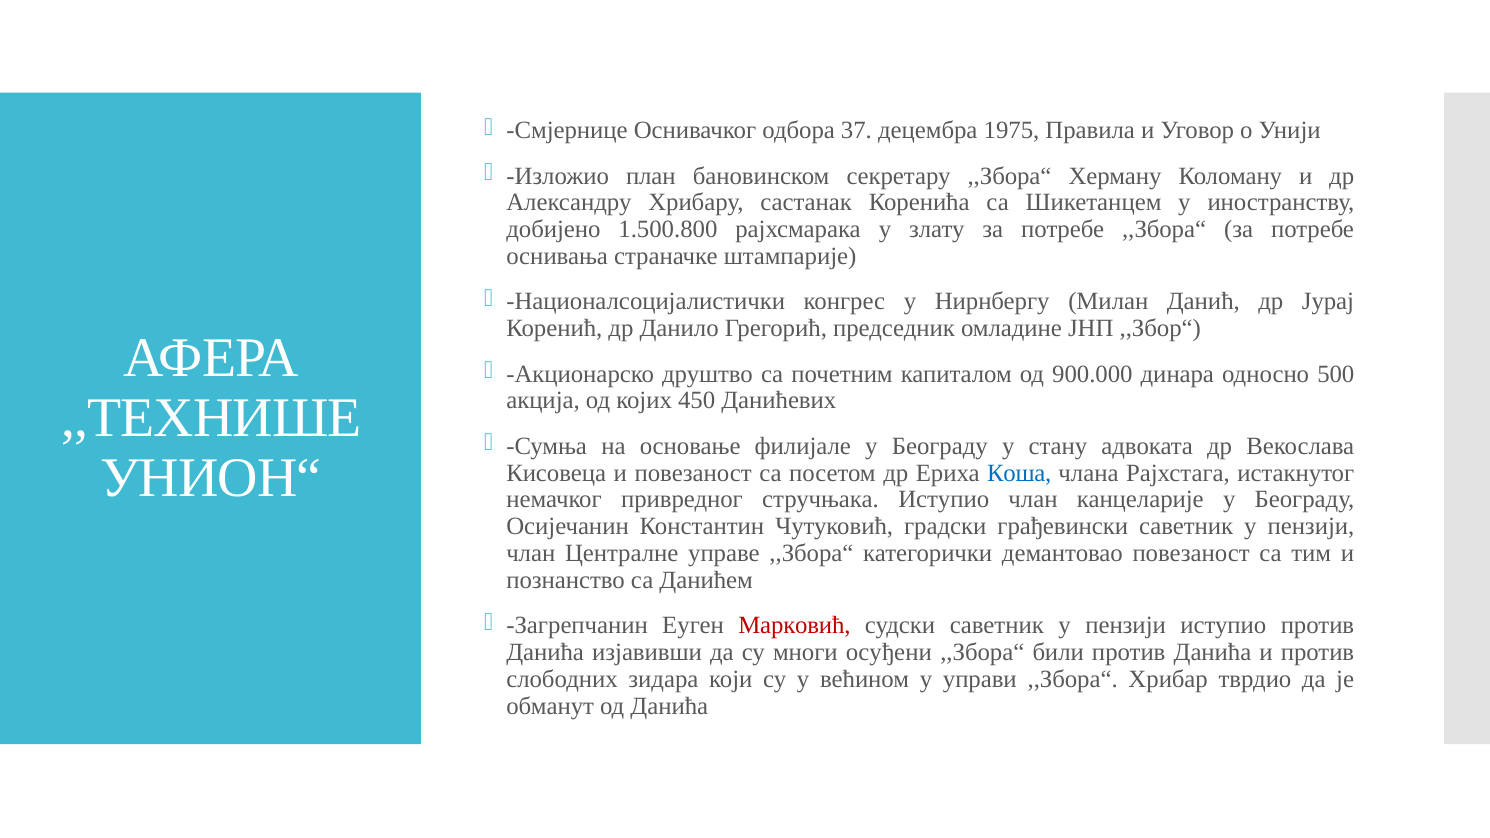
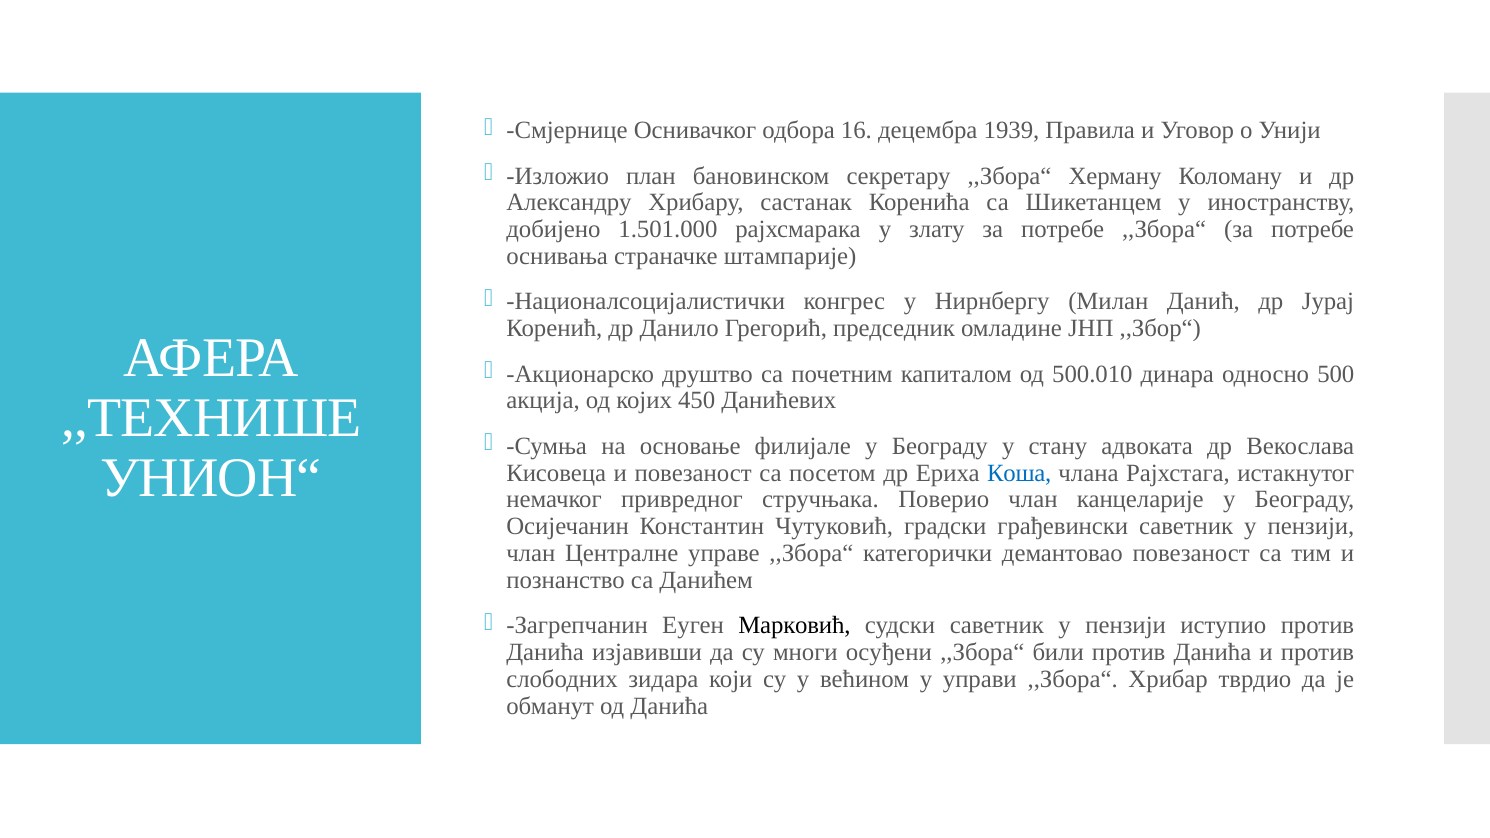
37: 37 -> 16 (856, 131)
1975: 1975 -> 1939 (1012, 131)
1.500.800: 1.500.800 -> 1.501.000 (668, 230)
900.000: 900.000 -> 500.010 (1092, 374)
стручњака Иступио: Иступио -> Поверио (944, 500)
Марковић colour: red -> black (794, 626)
